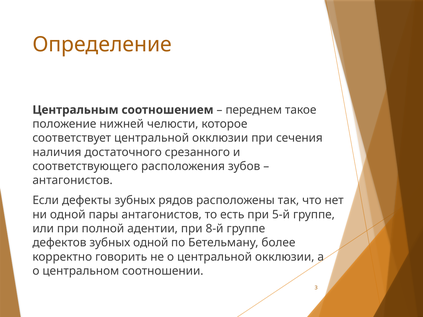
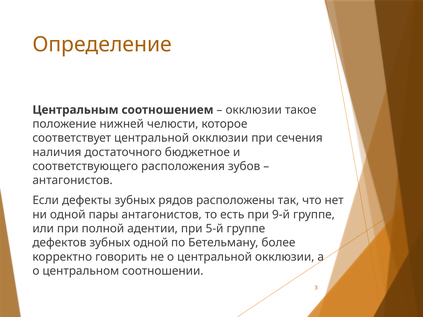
переднем: переднем -> окклюзии (254, 110)
срезанного: срезанного -> бюджетное (197, 152)
5-й: 5-й -> 9-й (281, 215)
8-й: 8-й -> 5-й (215, 229)
